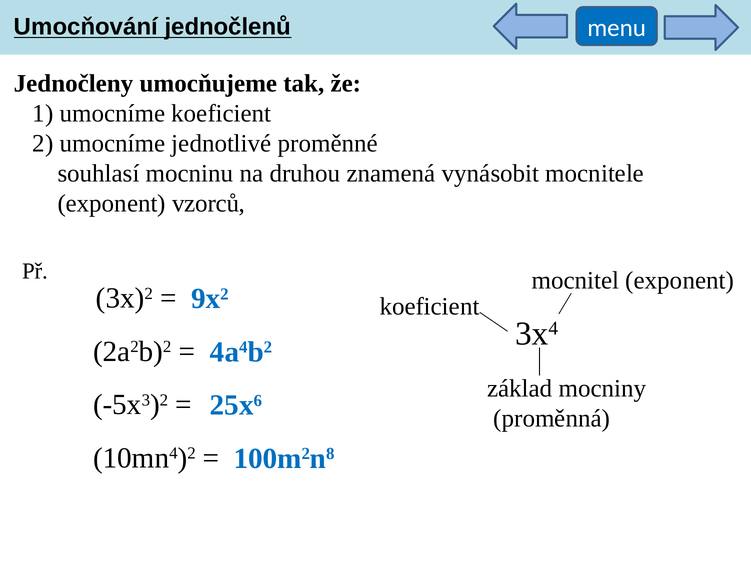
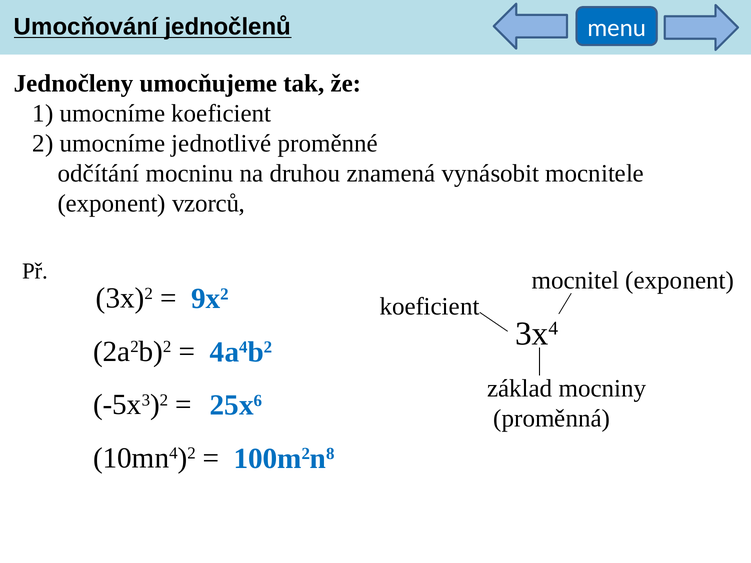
souhlasí: souhlasí -> odčítání (98, 173)
